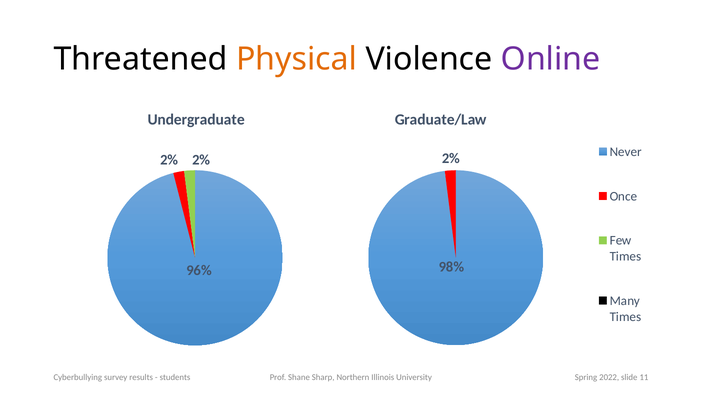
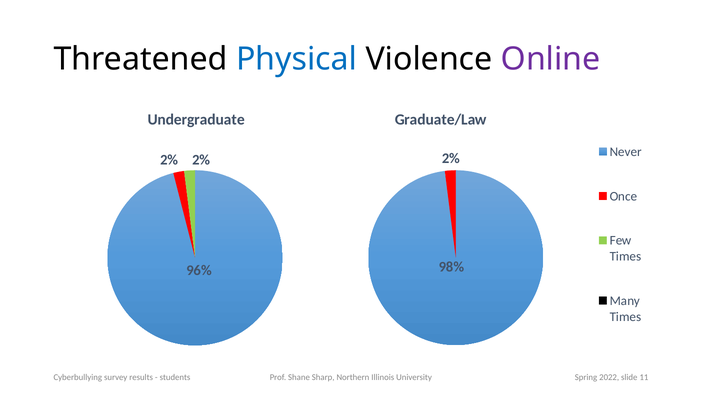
Physical colour: orange -> blue (297, 59)
